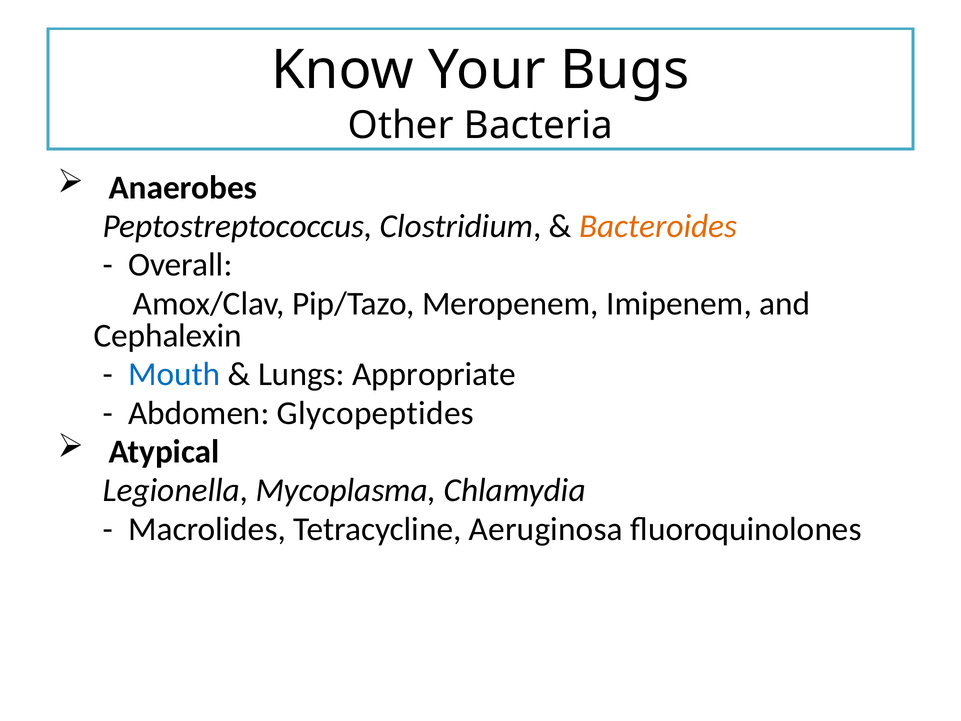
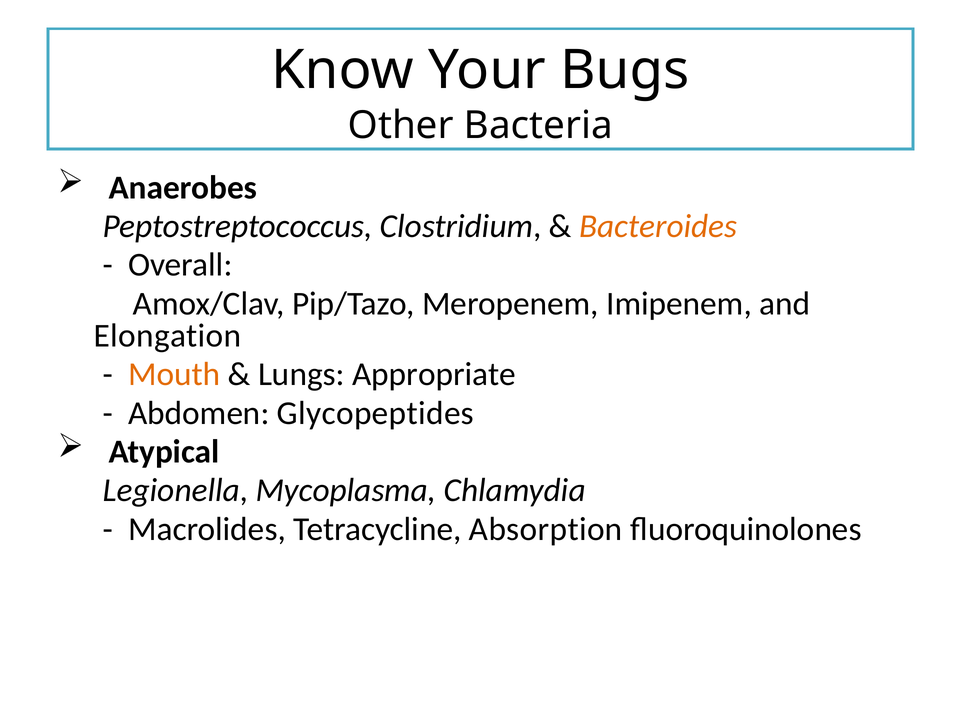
Cephalexin: Cephalexin -> Elongation (167, 336)
Mouth colour: blue -> orange (174, 374)
Aeruginosa: Aeruginosa -> Absorption (546, 529)
